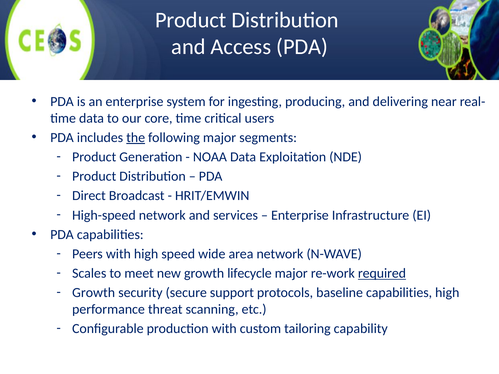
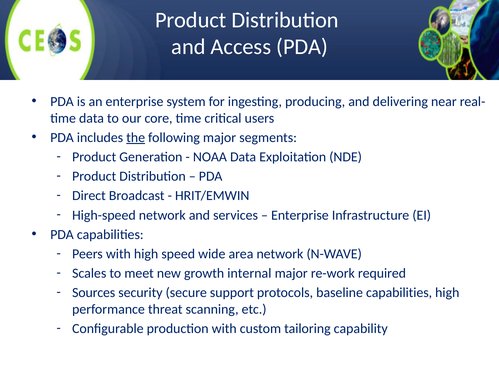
lifecycle: lifecycle -> internal (249, 274)
required underline: present -> none (382, 274)
Growth: Growth -> Sources (94, 293)
